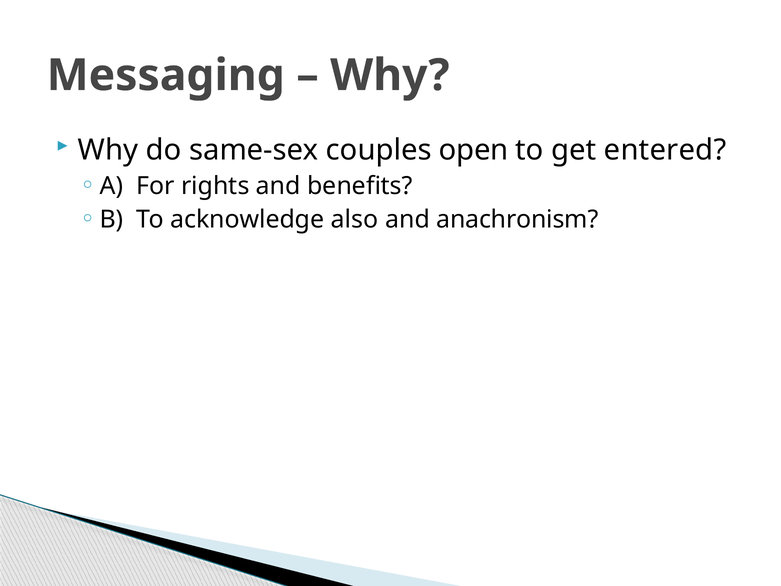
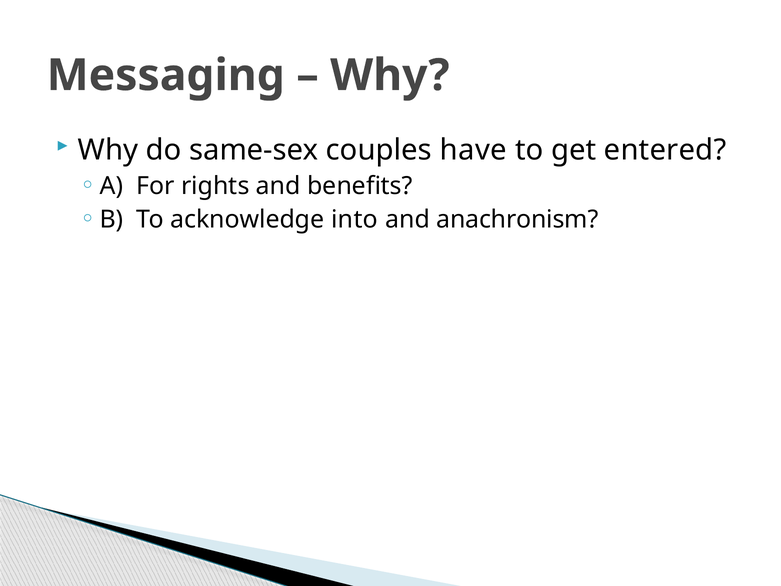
open: open -> have (473, 150)
also: also -> into (355, 219)
